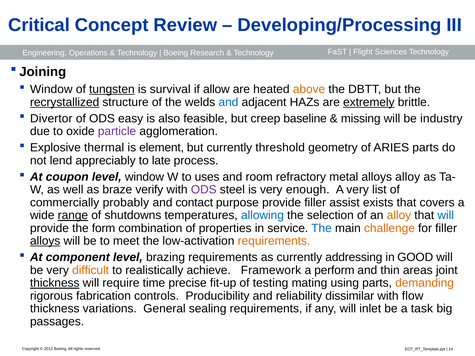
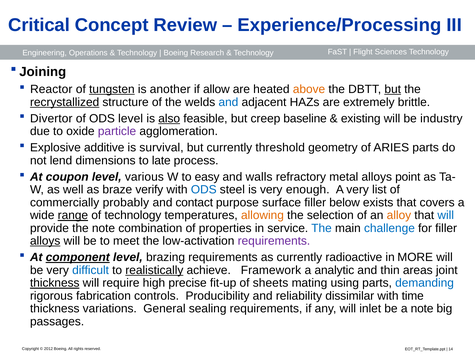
Developing/Processing: Developing/Processing -> Experience/Processing (340, 25)
Window: Window -> Reactor (51, 89)
survival: survival -> another (170, 89)
but underline: none -> present (393, 89)
extremely underline: present -> none (369, 102)
ODS easy: easy -> level (131, 119)
also underline: none -> present (169, 119)
missing: missing -> existing (361, 119)
thermal: thermal -> additive (104, 148)
element: element -> survival (161, 148)
appreciably: appreciably -> dimensions (106, 161)
level window: window -> various (144, 177)
uses: uses -> easy (207, 177)
room: room -> walls (259, 177)
alloys alloy: alloy -> point (408, 177)
ODS colour: purple -> blue (204, 190)
purpose provide: provide -> surface (282, 203)
assist: assist -> below (345, 203)
of shutdowns: shutdowns -> technology (133, 216)
allowing colour: blue -> orange (262, 216)
the form: form -> note (103, 228)
challenge colour: orange -> blue (389, 228)
requirements colour: orange -> purple (274, 241)
component underline: none -> present (78, 258)
addressing: addressing -> radioactive (354, 258)
GOOD: GOOD -> MORE (415, 258)
difficult colour: orange -> blue (91, 270)
realistically underline: none -> present (154, 270)
perform: perform -> analytic (334, 270)
time: time -> high (154, 283)
testing: testing -> sheets (271, 283)
demanding colour: orange -> blue (425, 283)
flow: flow -> time (413, 296)
a task: task -> note (422, 309)
